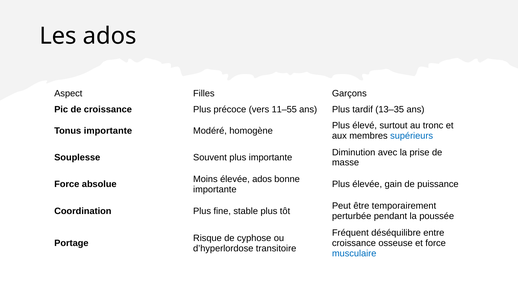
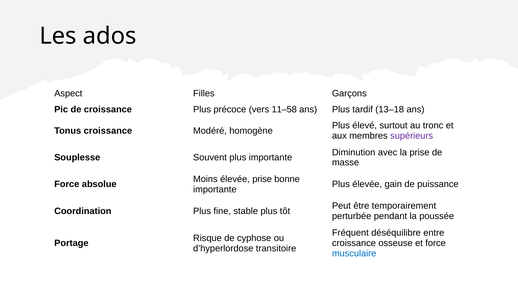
11–55: 11–55 -> 11–58 (284, 110)
13–35: 13–35 -> 13–18 (390, 110)
Tonus importante: importante -> croissance (108, 131)
supérieurs colour: blue -> purple (412, 136)
élevée ados: ados -> prise (262, 179)
